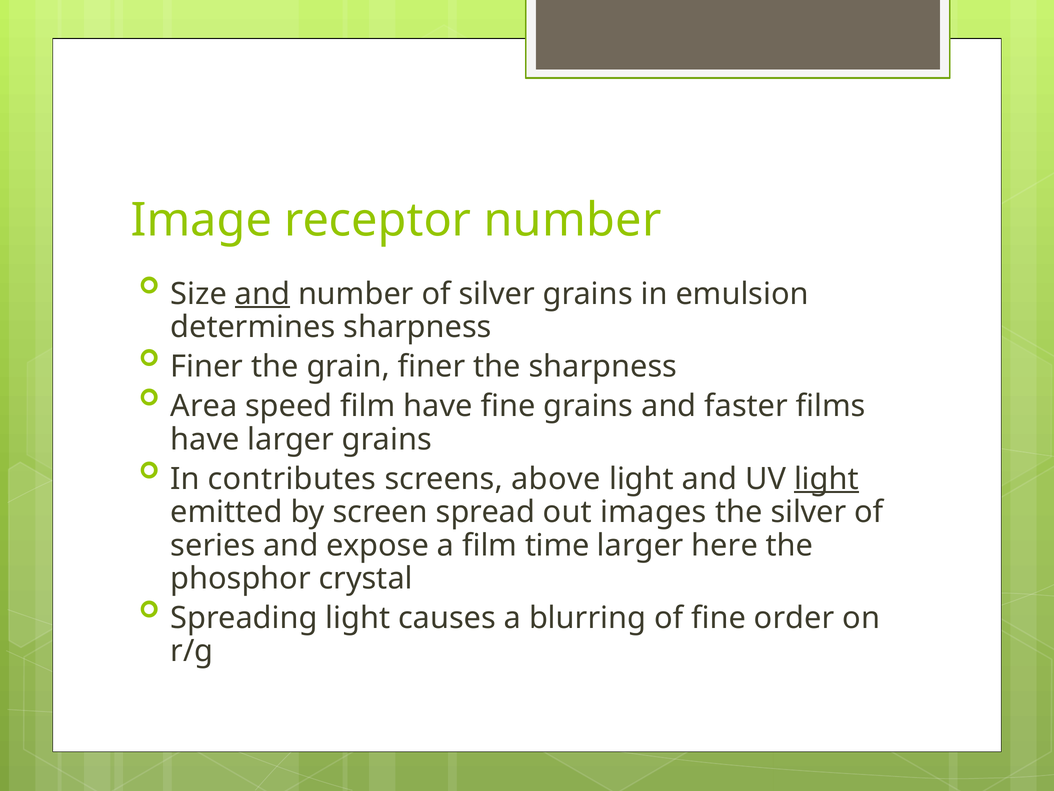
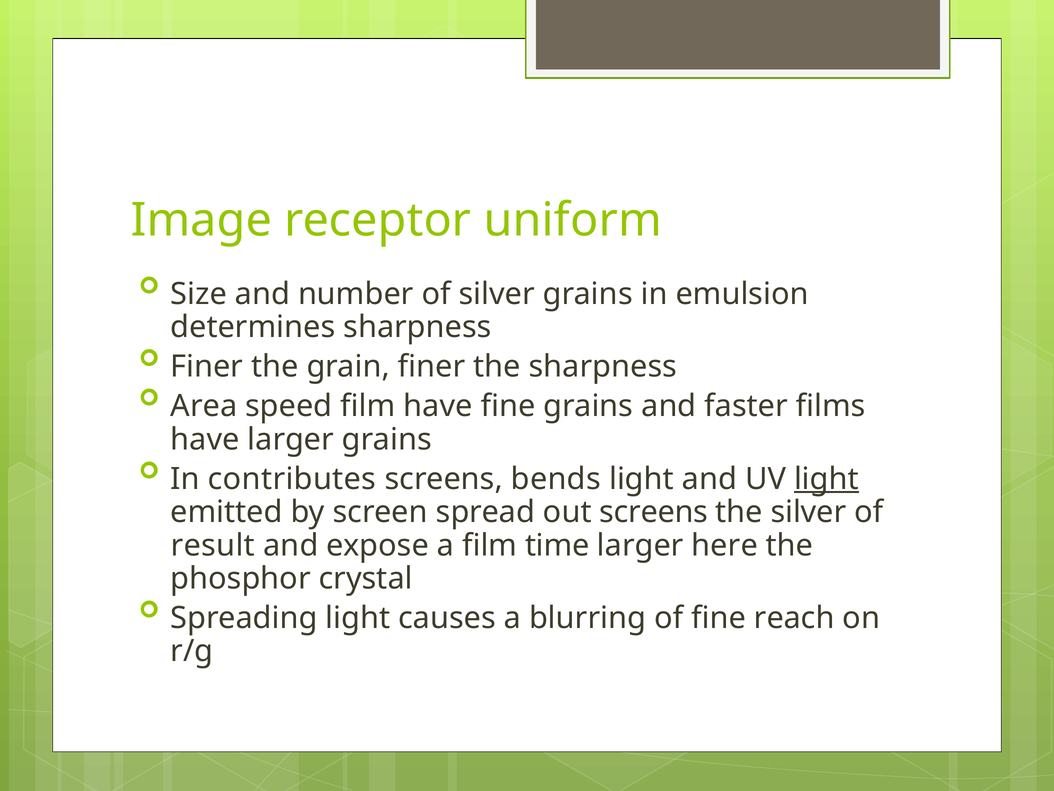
receptor number: number -> uniform (573, 220)
and underline: present -> none (262, 294)
above: above -> bends (556, 479)
out images: images -> screens (654, 512)
series: series -> result (213, 545)
order: order -> reach (794, 618)
